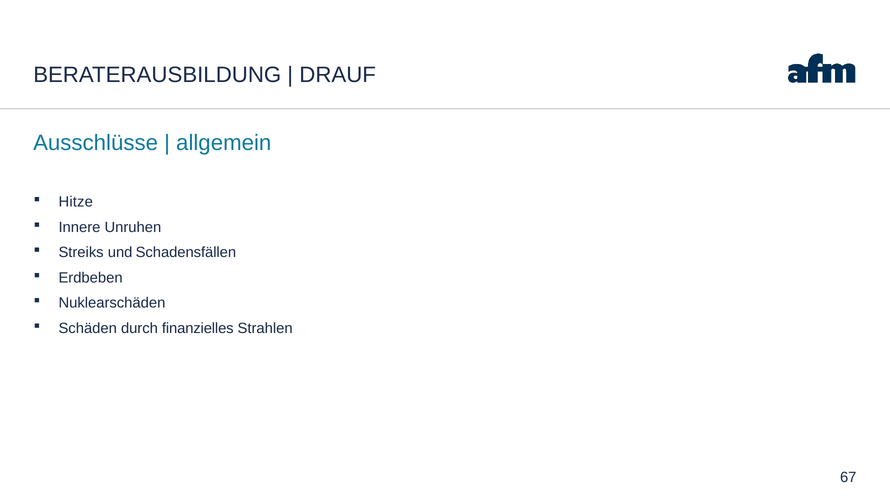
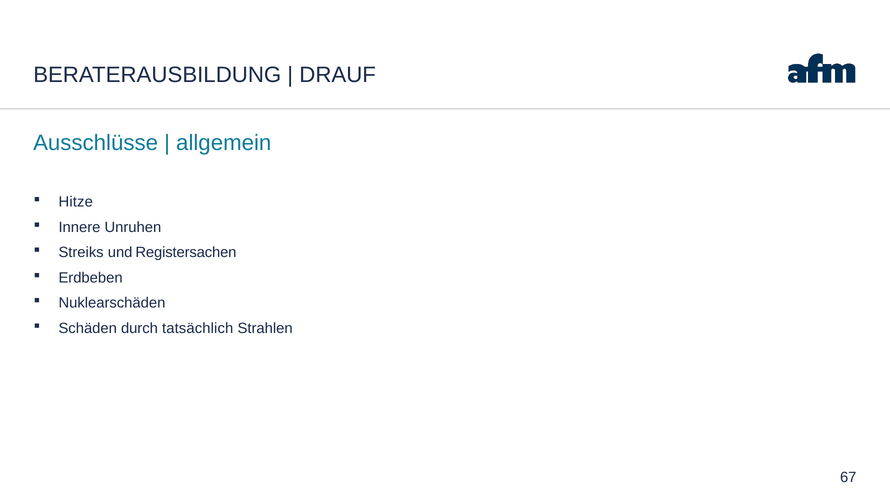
Schadensfällen: Schadensfällen -> Registersachen (186, 253)
finanzielles: finanzielles -> tatsächlich (198, 329)
